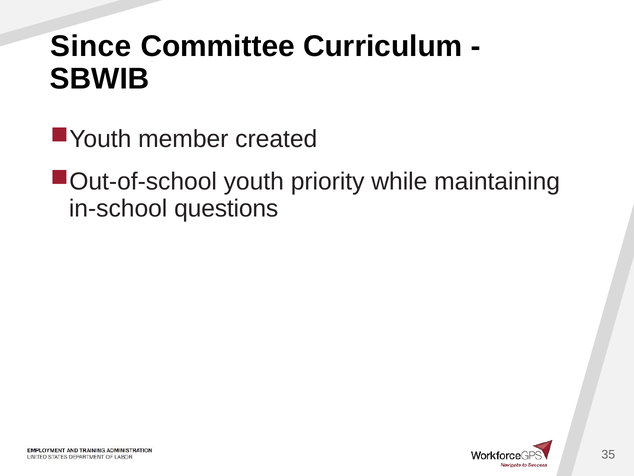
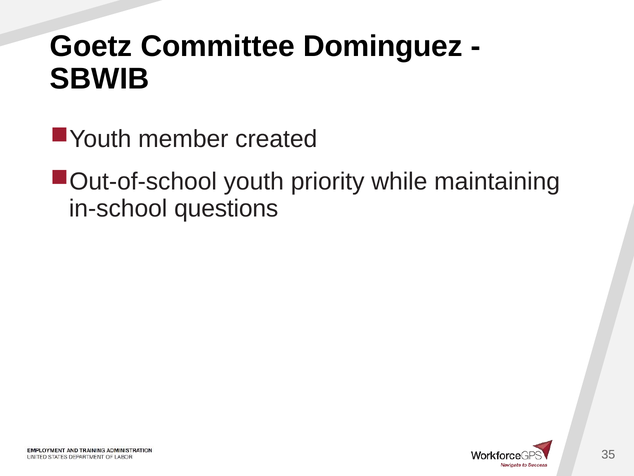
Since: Since -> Goetz (91, 46)
Curriculum: Curriculum -> Dominguez (383, 46)
